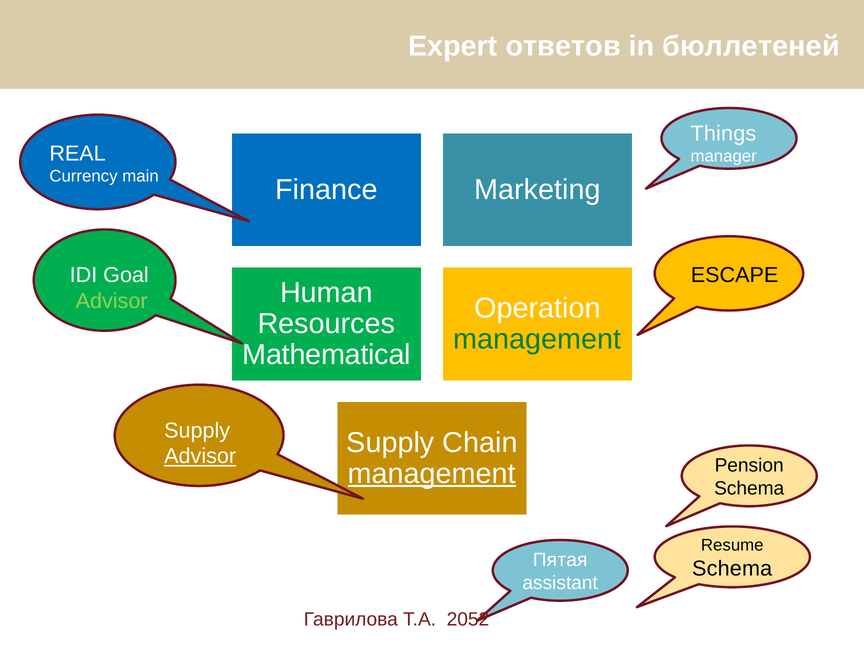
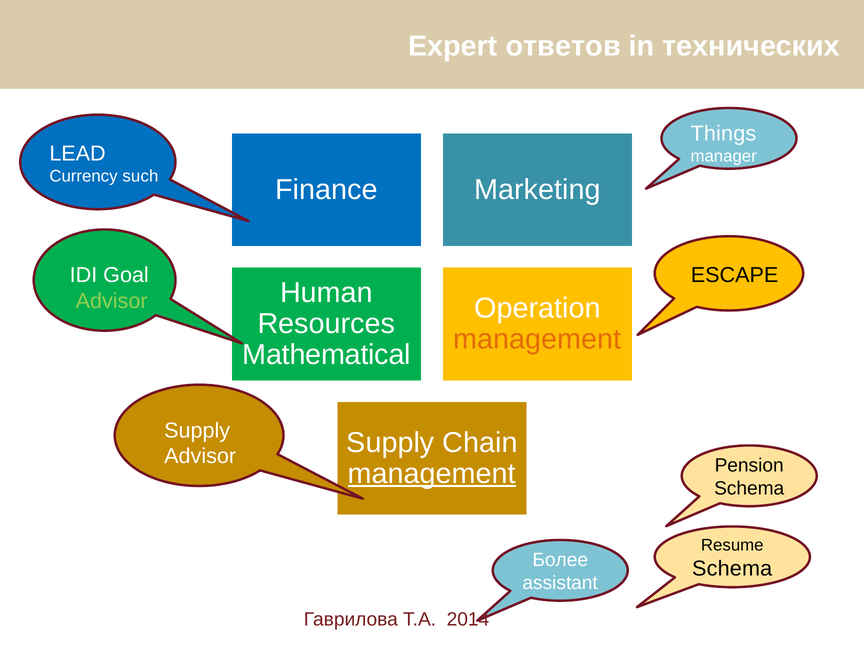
бюллетеней: бюллетеней -> технических (751, 46)
REAL: REAL -> LEAD (78, 154)
main: main -> such (140, 176)
management colour: green -> orange (537, 339)
Advisor underline: present -> none (200, 456)
Пятая: Пятая -> Более (560, 560)
2052: 2052 -> 2014 (468, 619)
